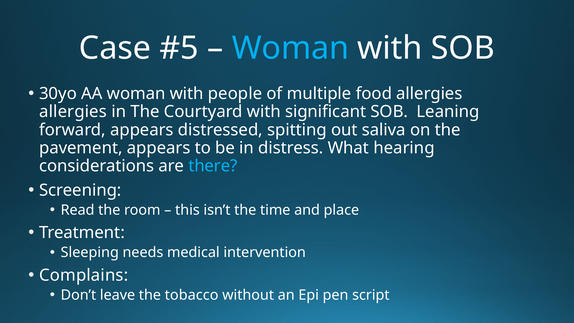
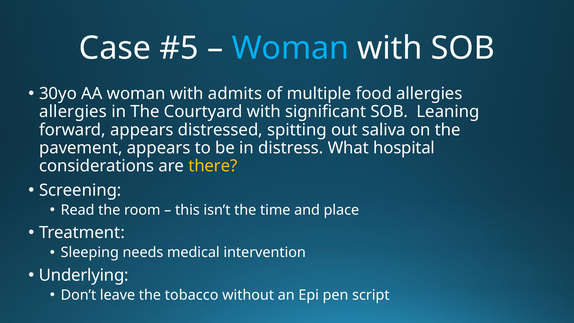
people: people -> admits (235, 94)
hearing: hearing -> hospital (404, 148)
there colour: light blue -> yellow (213, 166)
Complains: Complains -> Underlying (84, 275)
